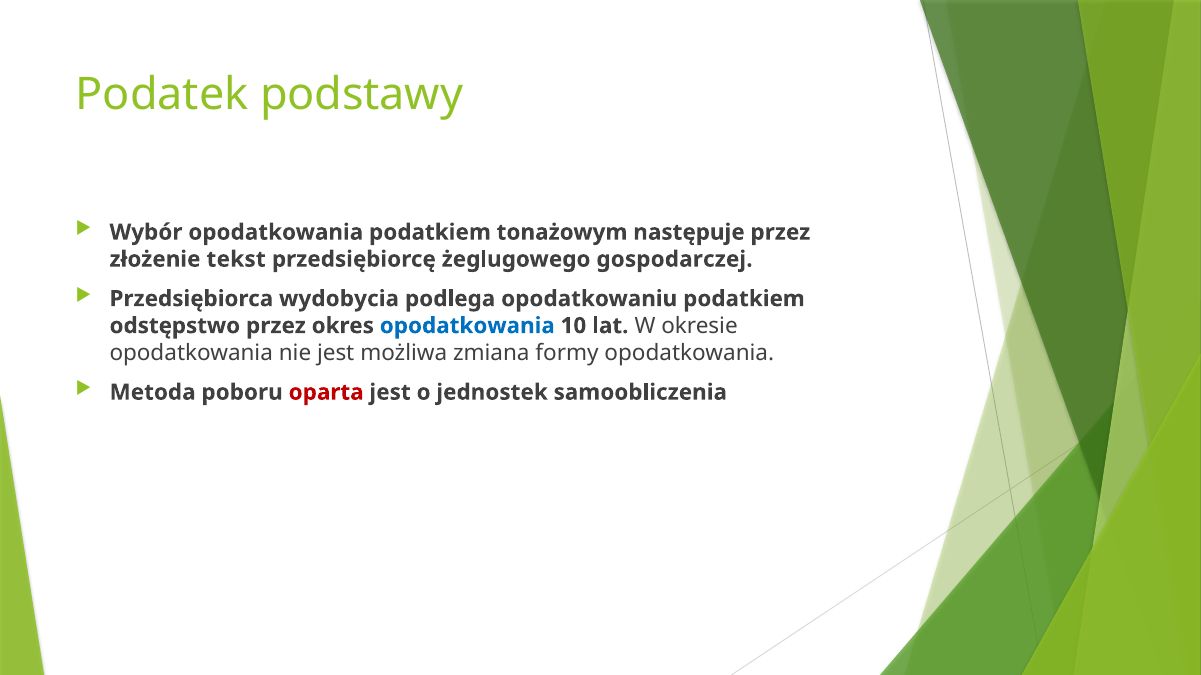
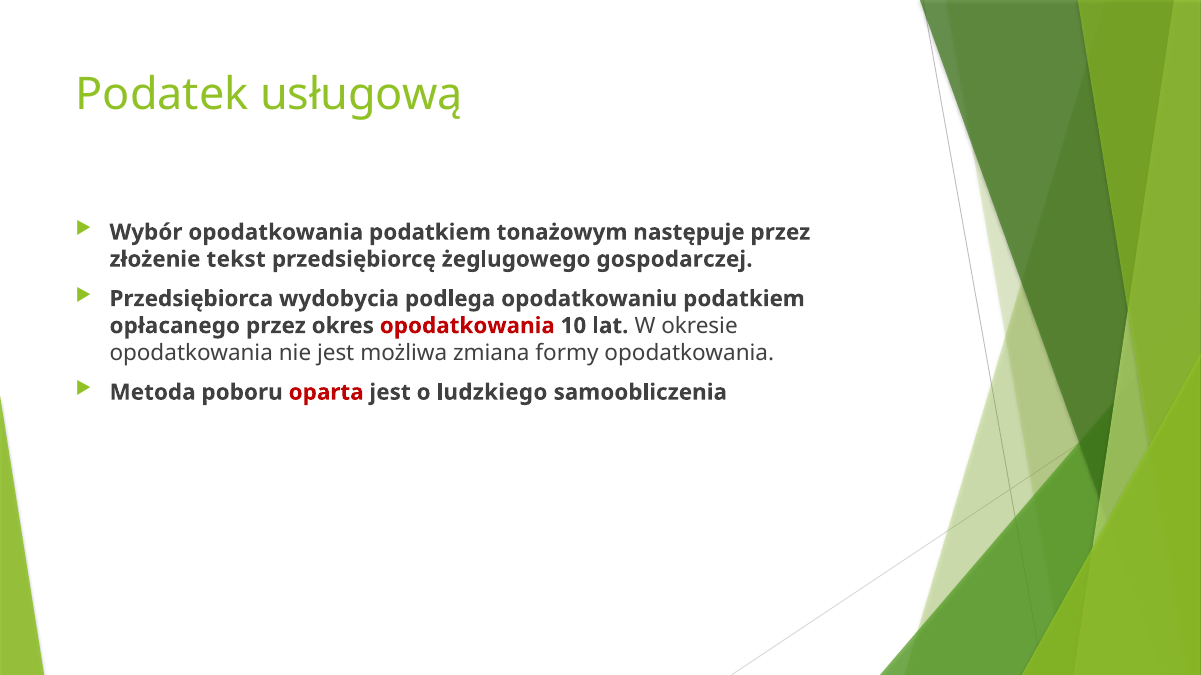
podstawy: podstawy -> usługową (362, 95)
odstępstwo: odstępstwo -> opłacanego (175, 326)
opodatkowania colour: blue -> red (467, 326)
jednostek: jednostek -> ludzkiego (492, 393)
